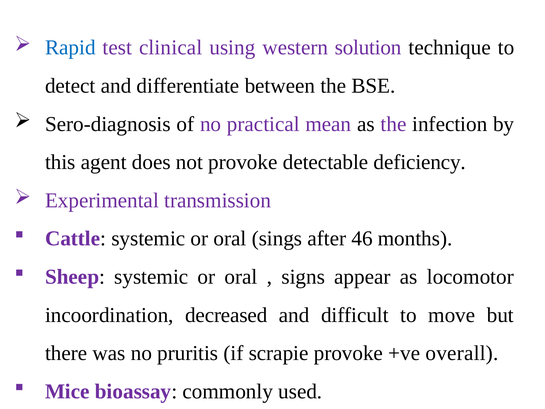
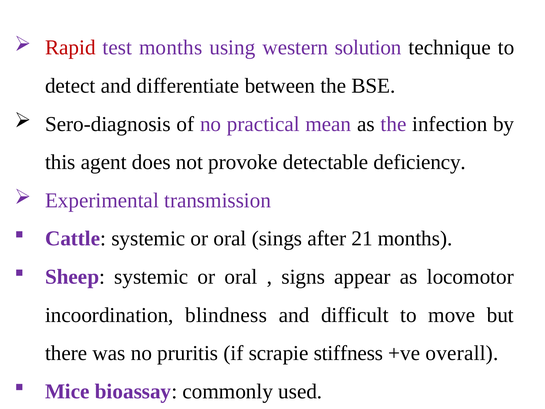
Rapid colour: blue -> red (70, 48)
test clinical: clinical -> months (171, 48)
46: 46 -> 21 (362, 238)
decreased: decreased -> blindness (226, 315)
scrapie provoke: provoke -> stiffness (348, 353)
